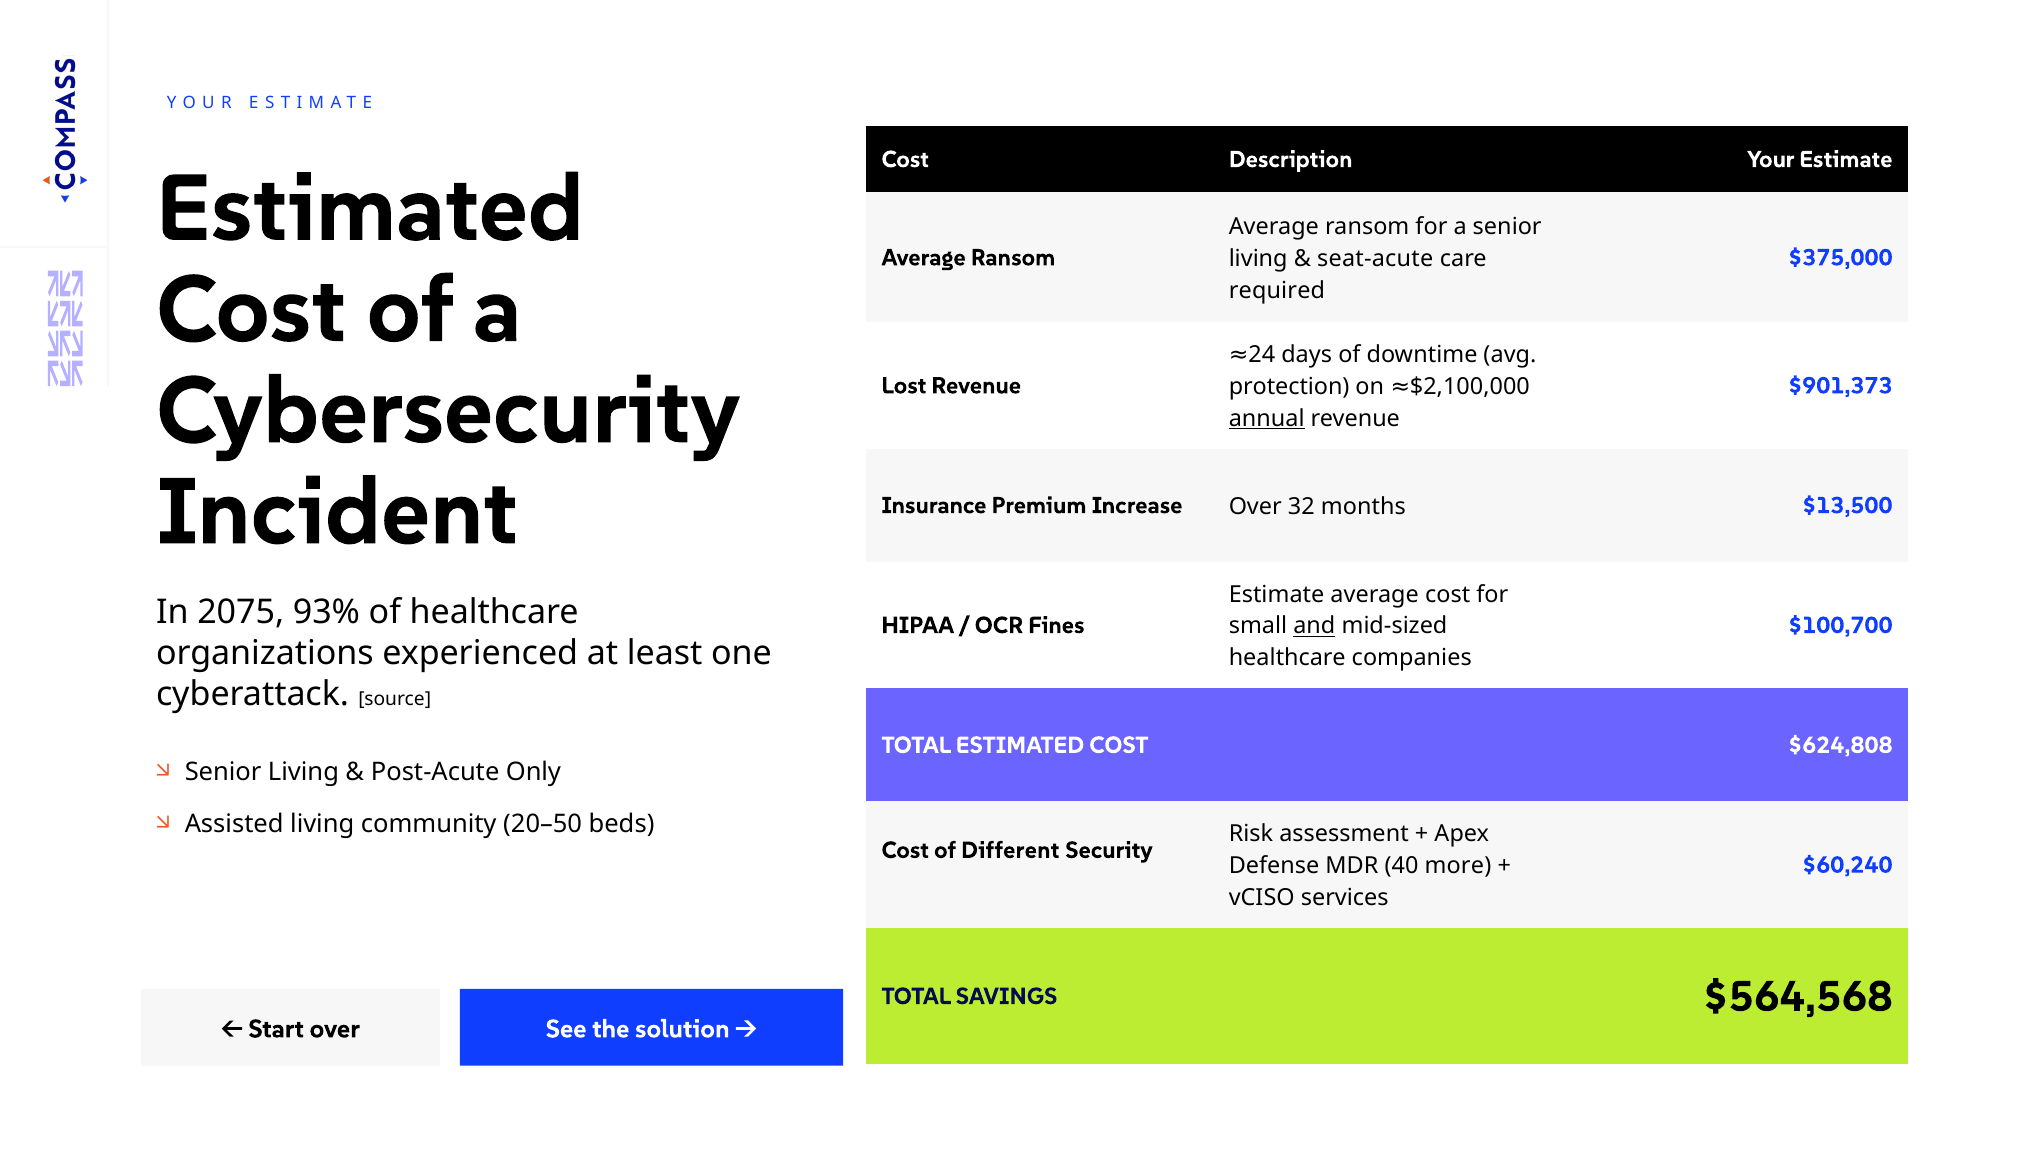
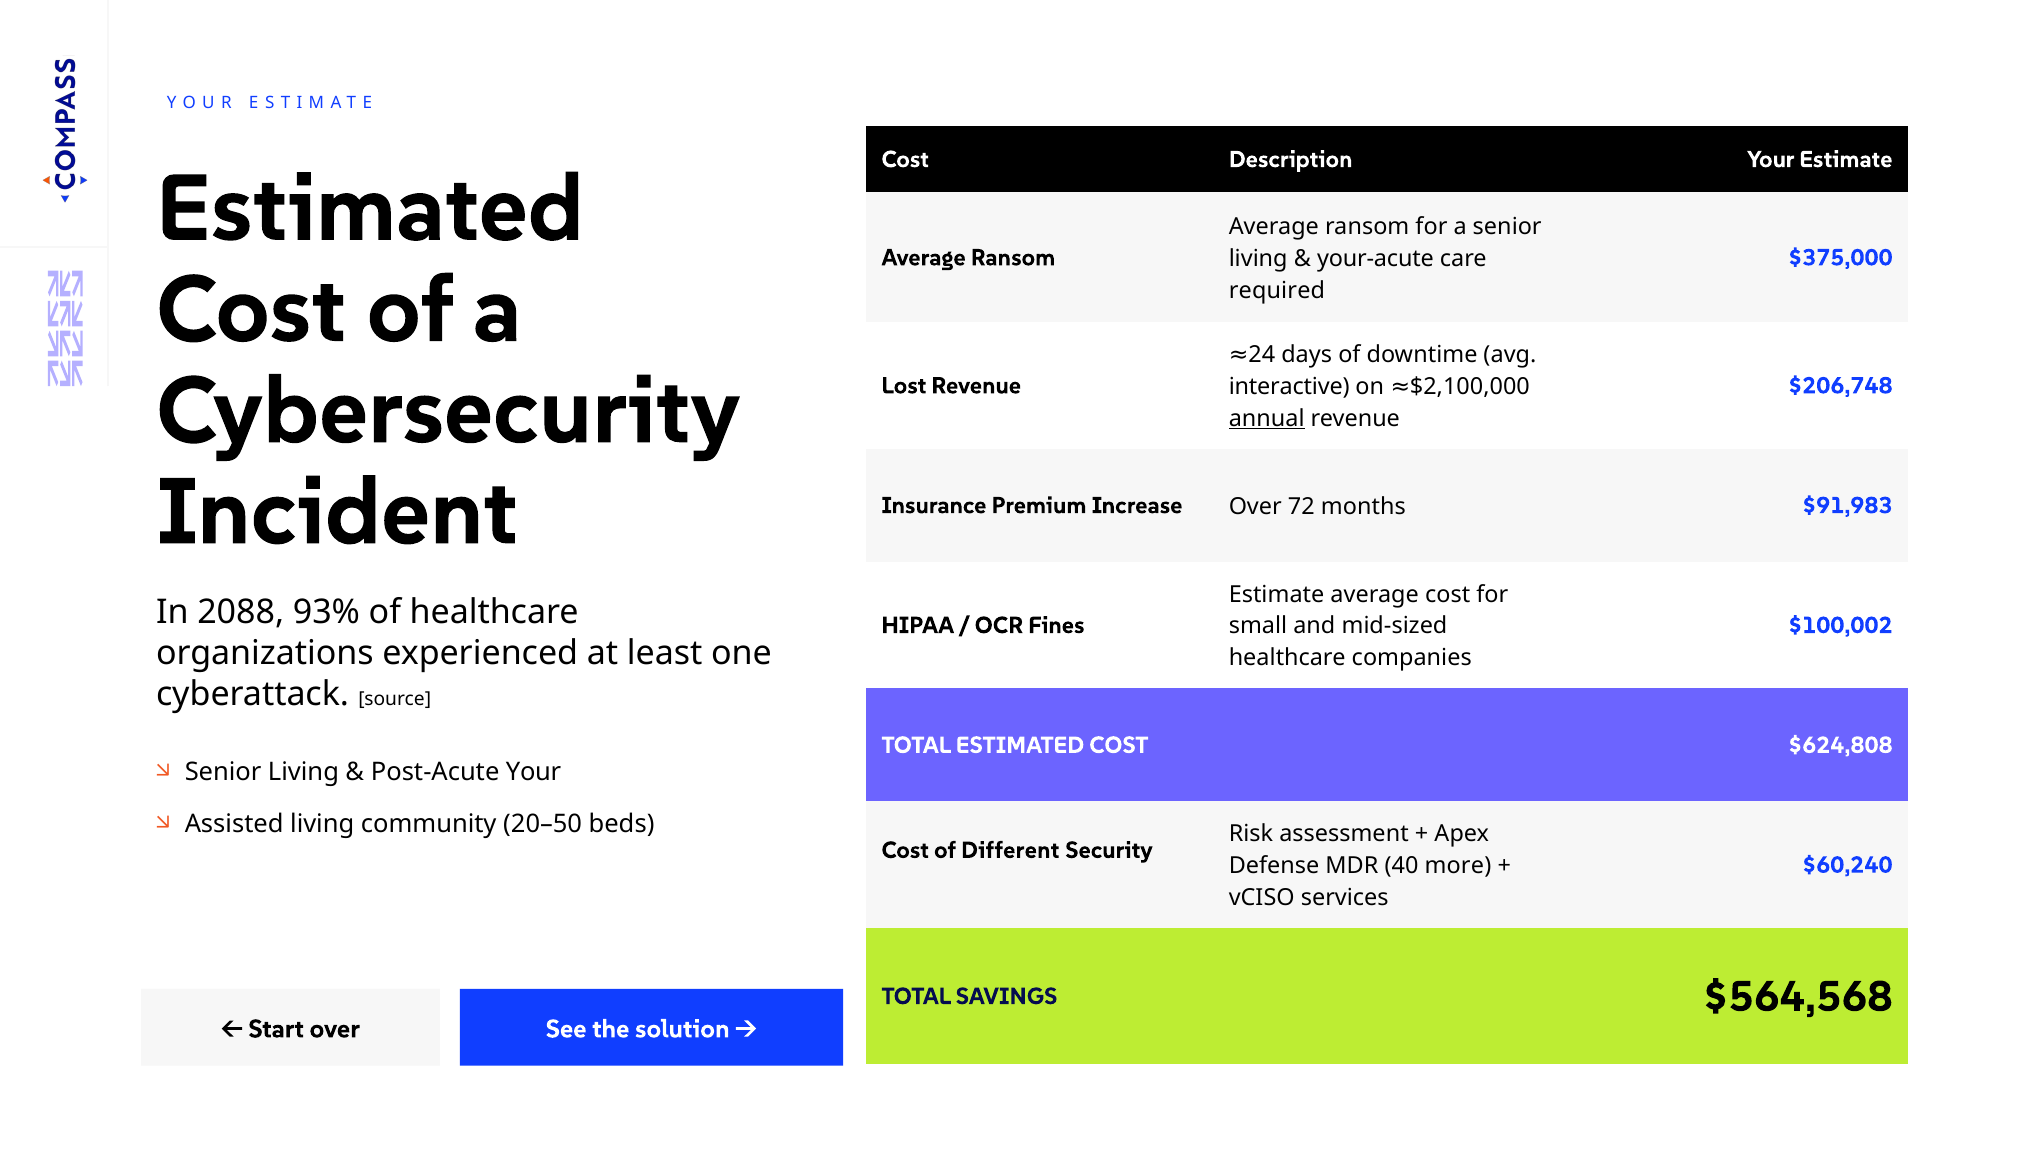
seat-acute: seat-acute -> your-acute (1375, 258)
$901,373: $901,373 -> $206,748 (1840, 386)
protection: protection -> interactive (1289, 387)
32: 32 -> 72 (1301, 506)
$13,500: $13,500 -> $91,983 (1847, 505)
2075: 2075 -> 2088 (241, 612)
$100,700: $100,700 -> $100,002 (1840, 625)
and underline: present -> none (1314, 626)
Post-Acute Only: Only -> Your (534, 772)
